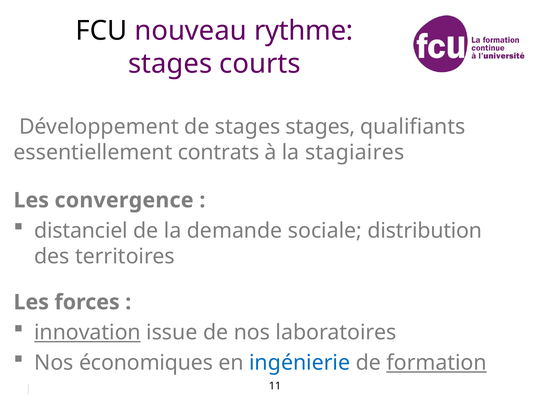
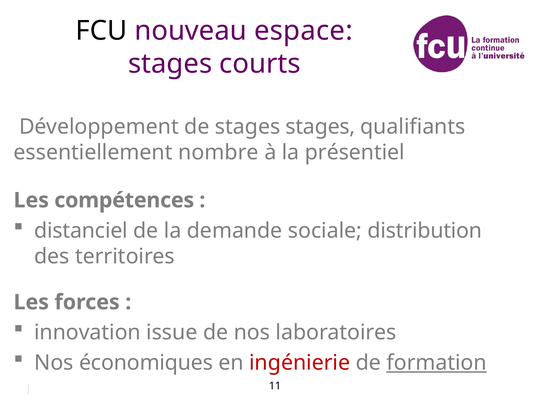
rythme: rythme -> espace (303, 31)
contrats: contrats -> nombre (218, 152)
stagiaires: stagiaires -> présentiel (355, 152)
convergence: convergence -> compétences (124, 200)
innovation underline: present -> none (87, 332)
ingénierie colour: blue -> red (300, 362)
